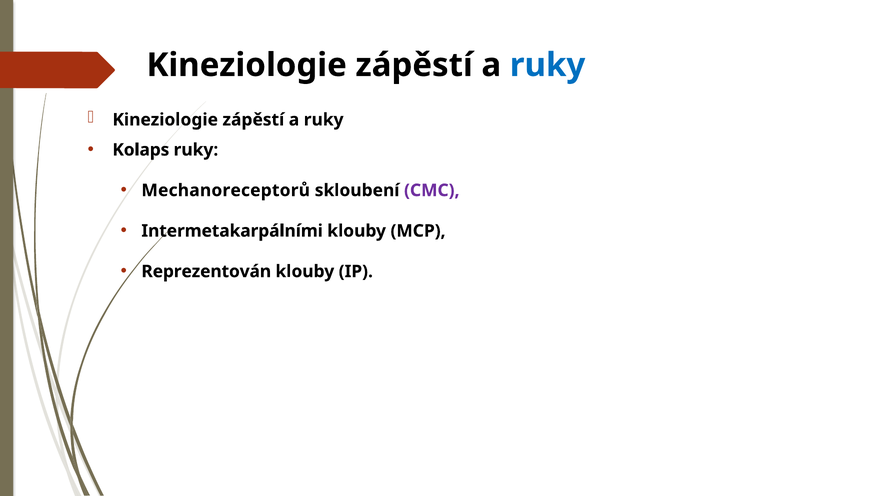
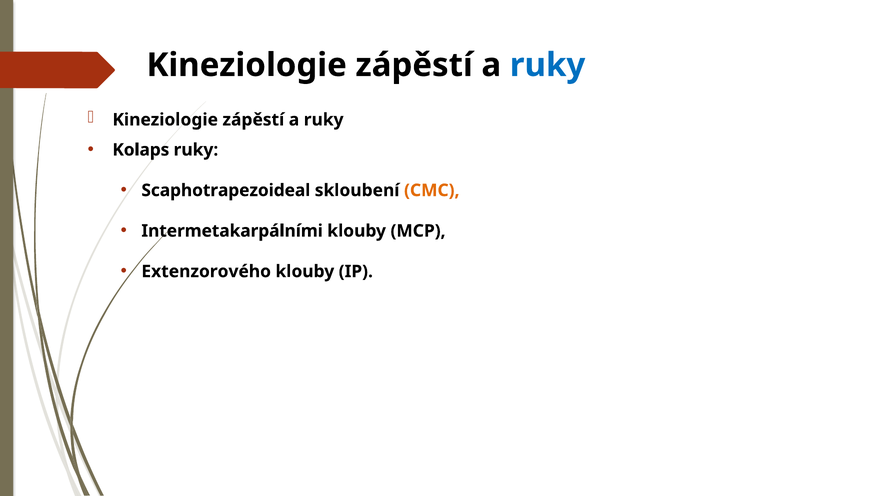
Mechanoreceptorů: Mechanoreceptorů -> Scaphotrapezoideal (226, 190)
CMC colour: purple -> orange (432, 190)
Reprezentován: Reprezentován -> Extenzorového (206, 271)
